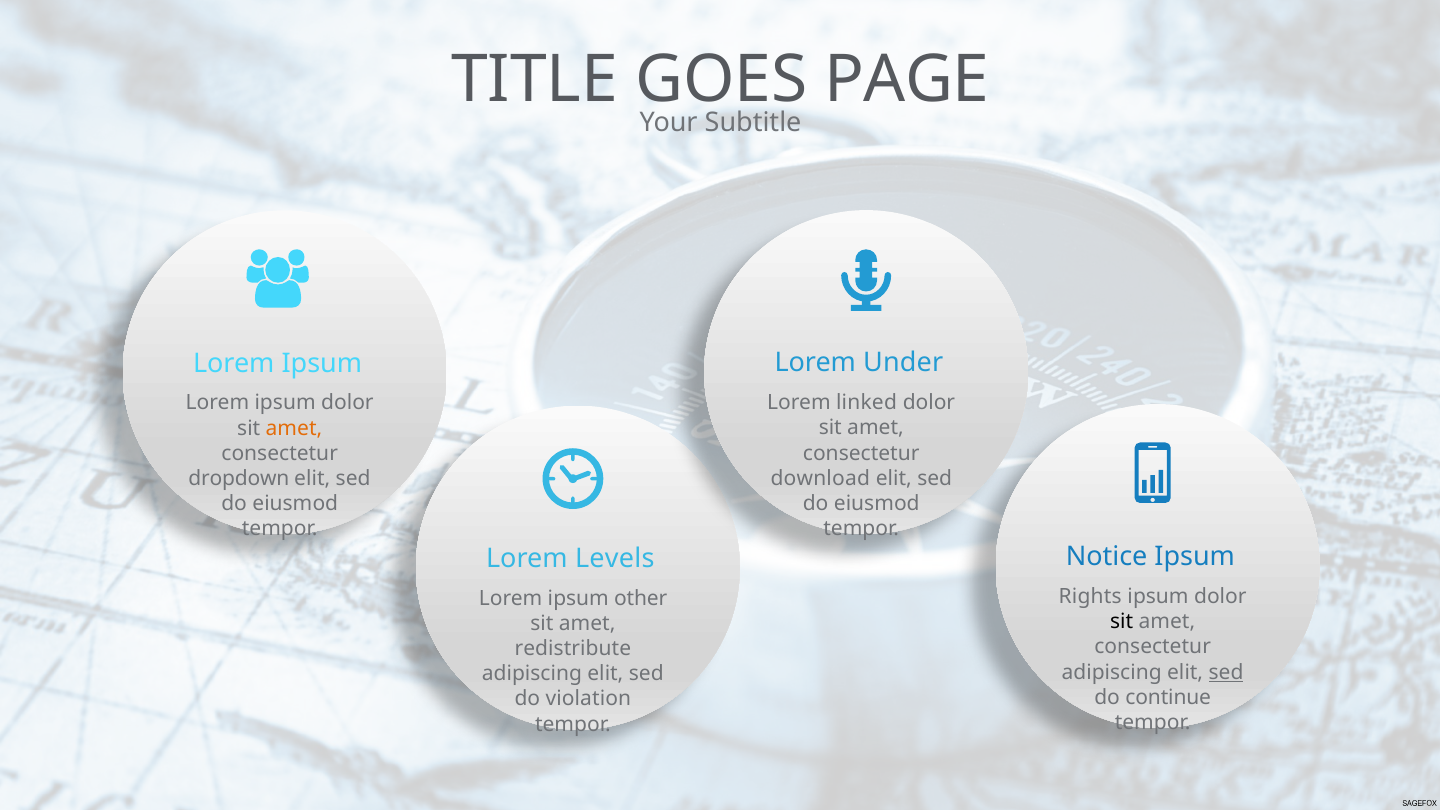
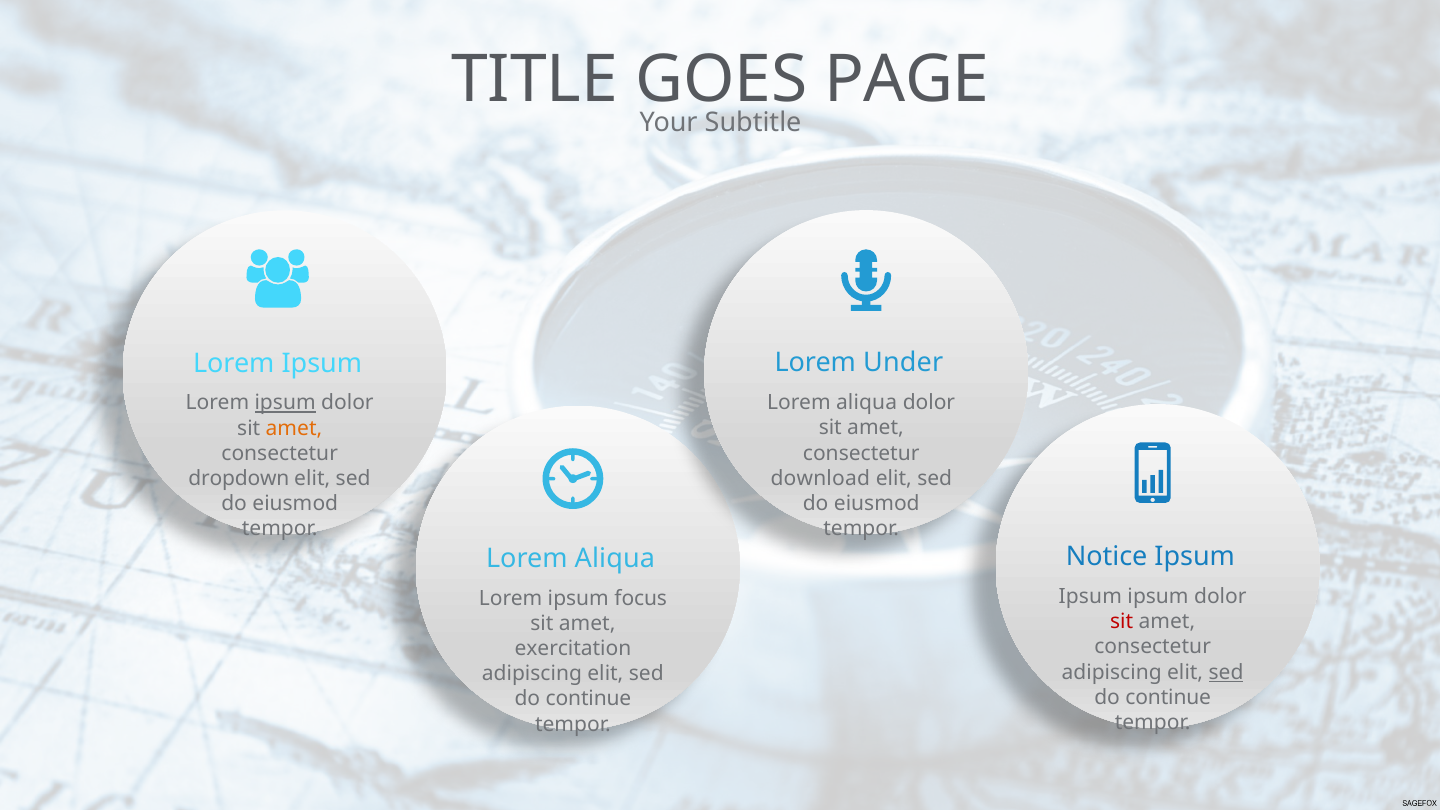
linked: linked -> aliqua (867, 403)
ipsum underline: none -> present (285, 403)
Levels: Levels -> Aliqua (615, 559)
Rights: Rights -> Ipsum (1090, 597)
other: other -> focus (641, 598)
sit colour: black -> red (1122, 622)
redistribute: redistribute -> exercitation (573, 649)
violation: violation -> continue (588, 699)
